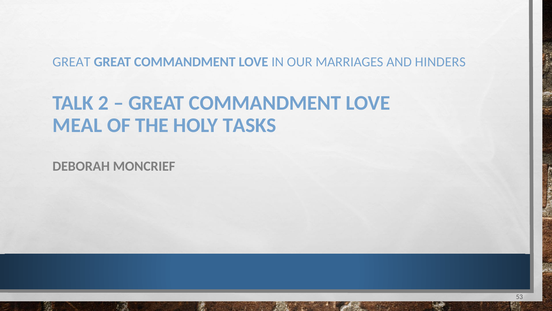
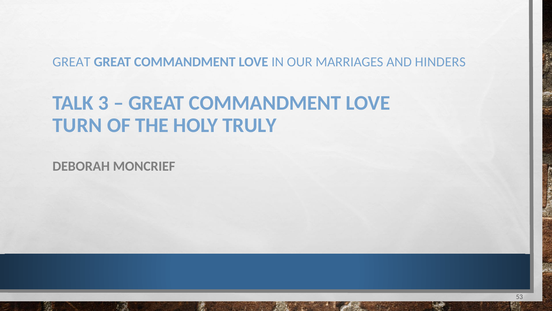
2: 2 -> 3 (104, 103)
MEAL: MEAL -> TURN (77, 125)
TASKS: TASKS -> TRULY (250, 125)
